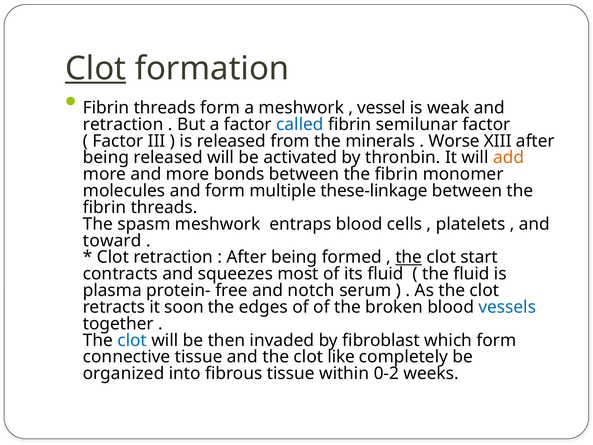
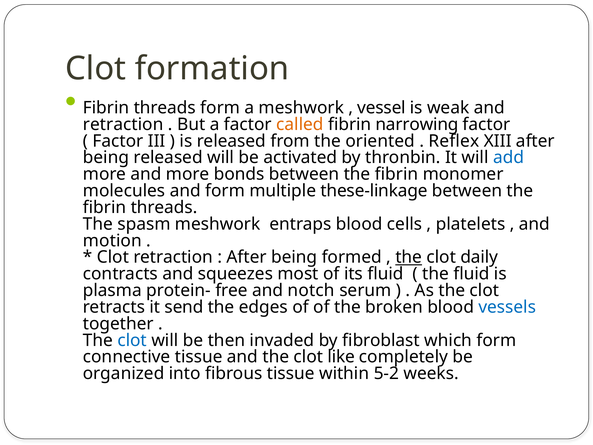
Clot underline: present -> none (96, 69)
called colour: blue -> orange (300, 124)
semilunar: semilunar -> narrowing (417, 124)
minerals: minerals -> oriented (380, 141)
Worse: Worse -> Reflex (454, 141)
add colour: orange -> blue (509, 158)
toward: toward -> motion (112, 241)
start: start -> daily (479, 257)
soon: soon -> send (184, 307)
0-2: 0-2 -> 5-2 (386, 373)
